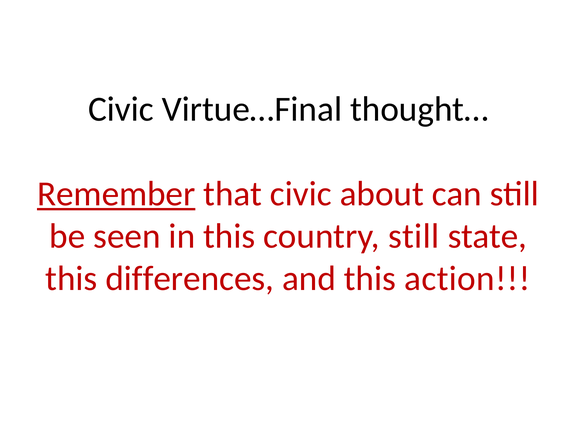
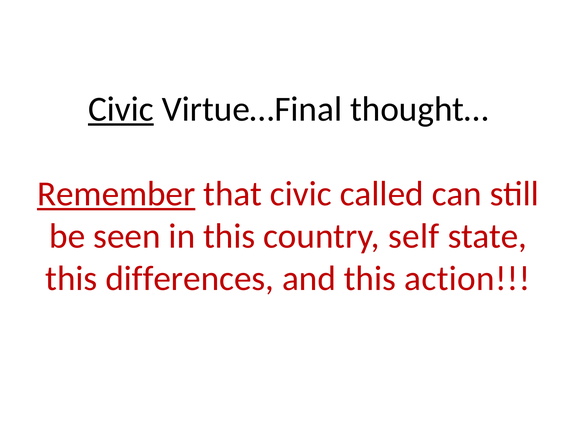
Civic underline: none -> present (121, 109)
about: about -> called (382, 194)
country still: still -> self (414, 236)
